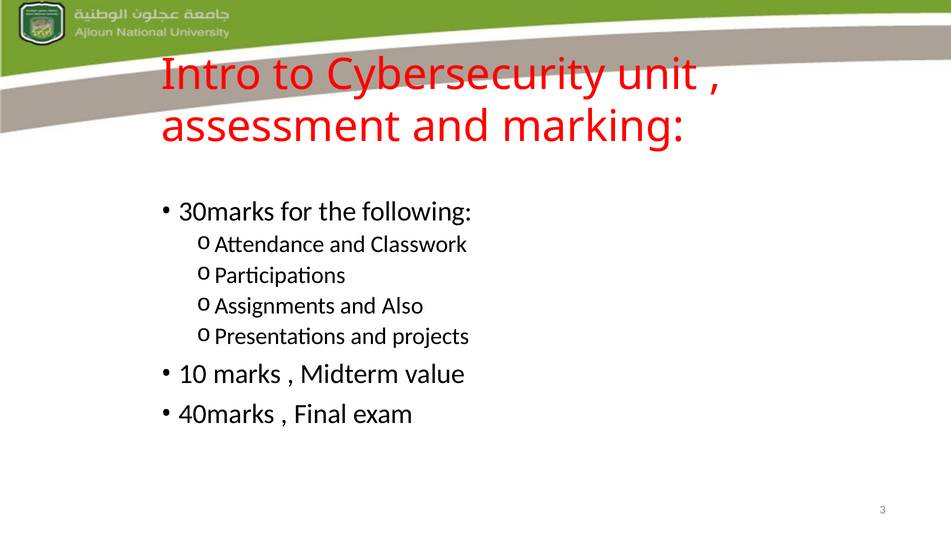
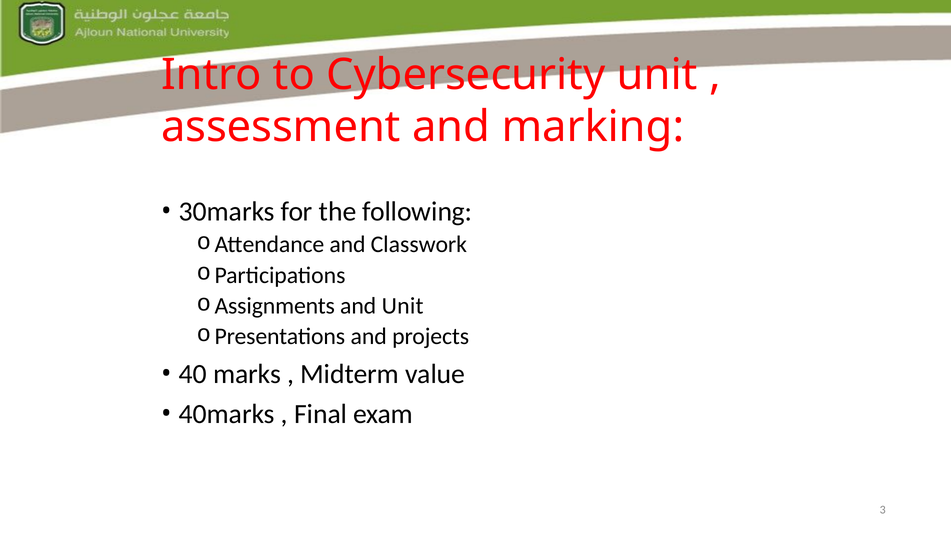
and Also: Also -> Unit (403, 306)
10: 10 -> 40 (193, 374)
